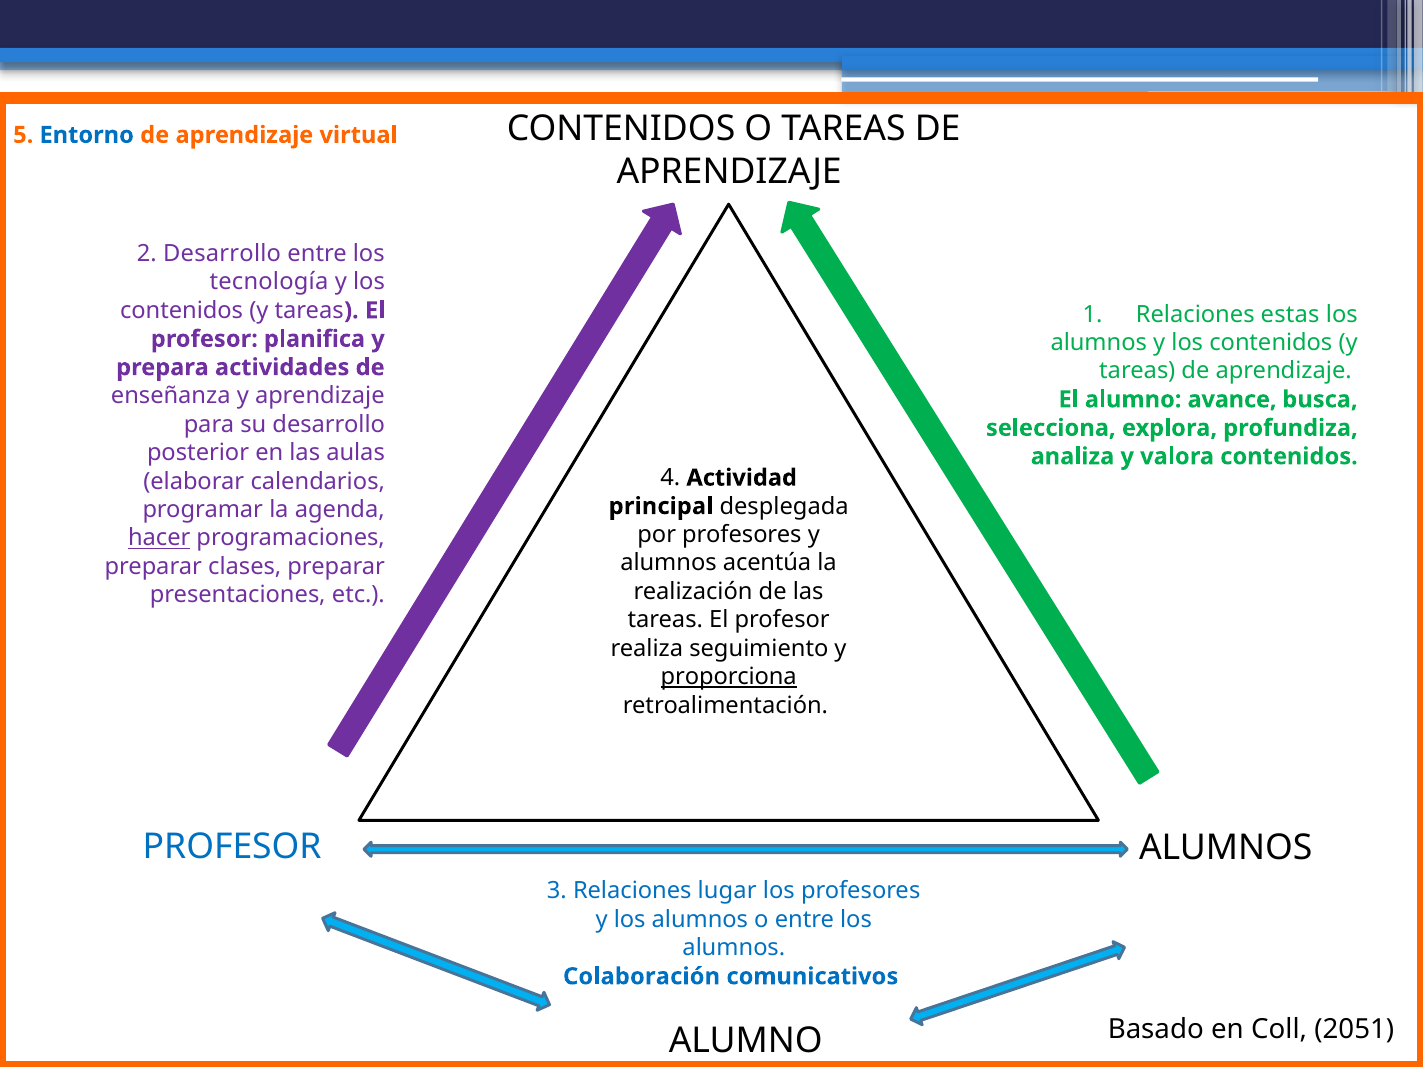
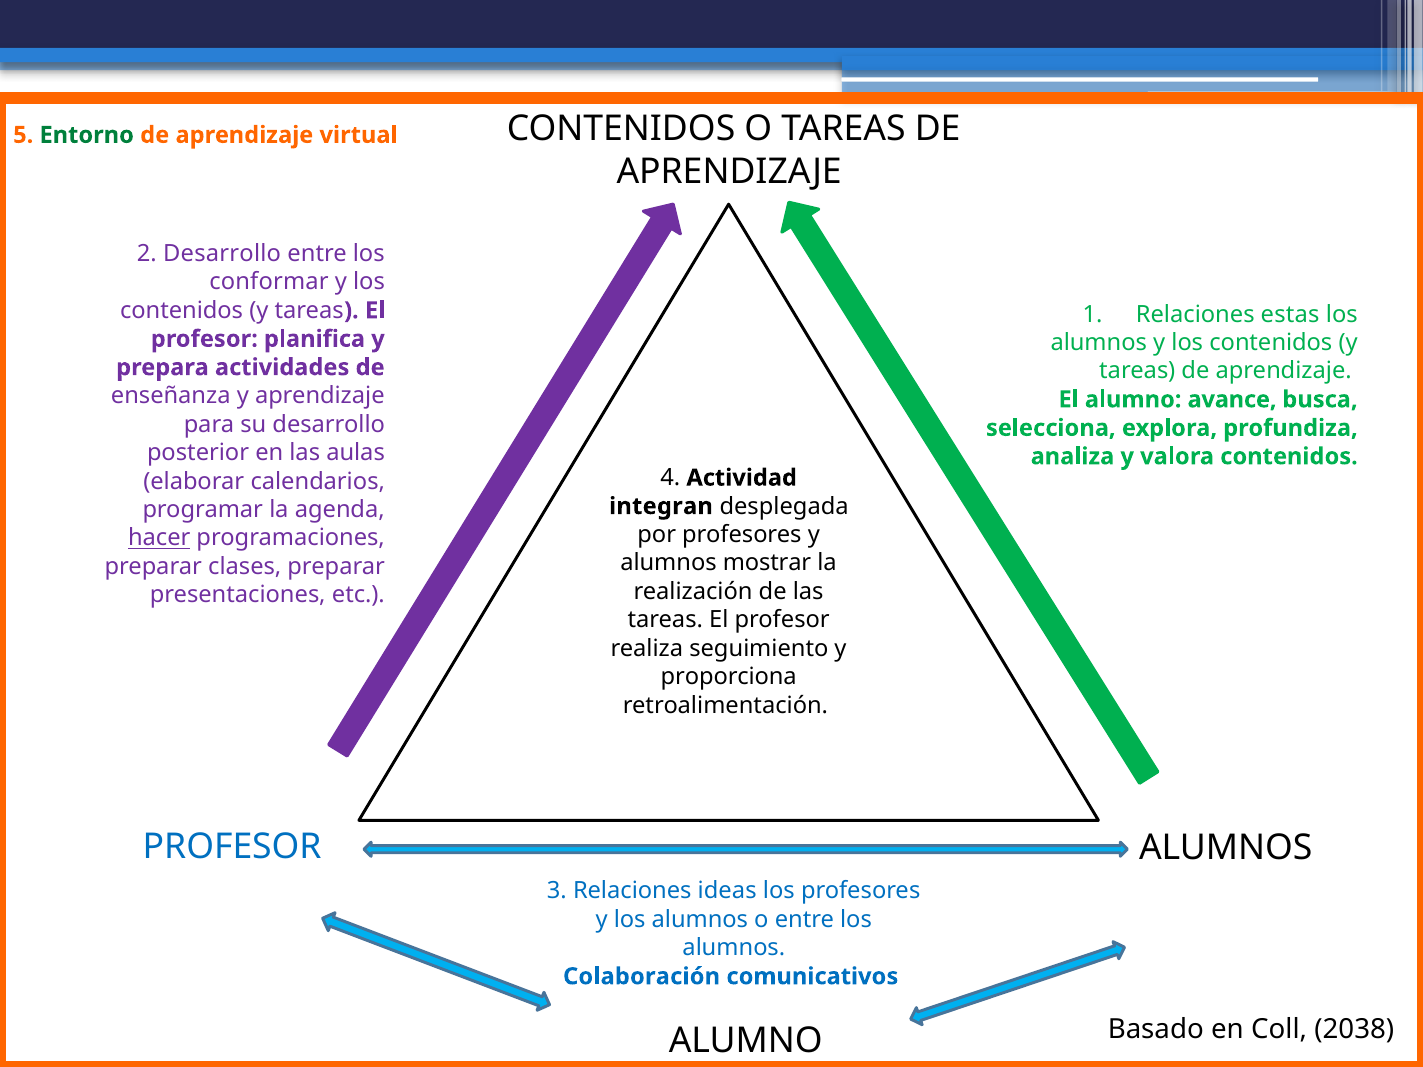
Entorno colour: blue -> green (87, 135)
tecnología: tecnología -> conformar (269, 282)
principal: principal -> integran (661, 506)
acentúa: acentúa -> mostrar (767, 563)
proporciona underline: present -> none (729, 677)
lugar: lugar -> ideas (727, 891)
2051: 2051 -> 2038 (1354, 1029)
